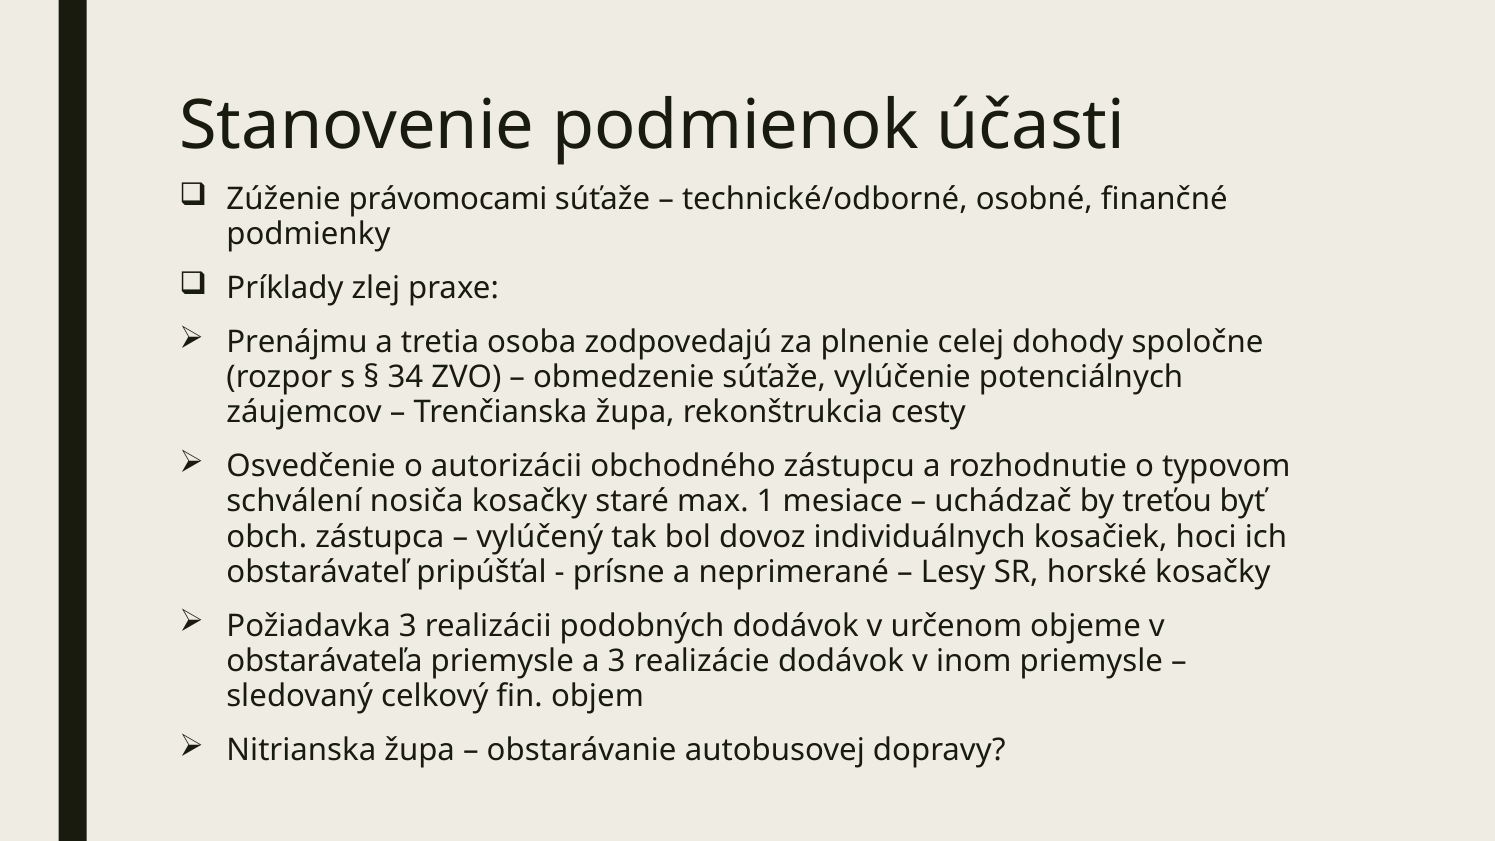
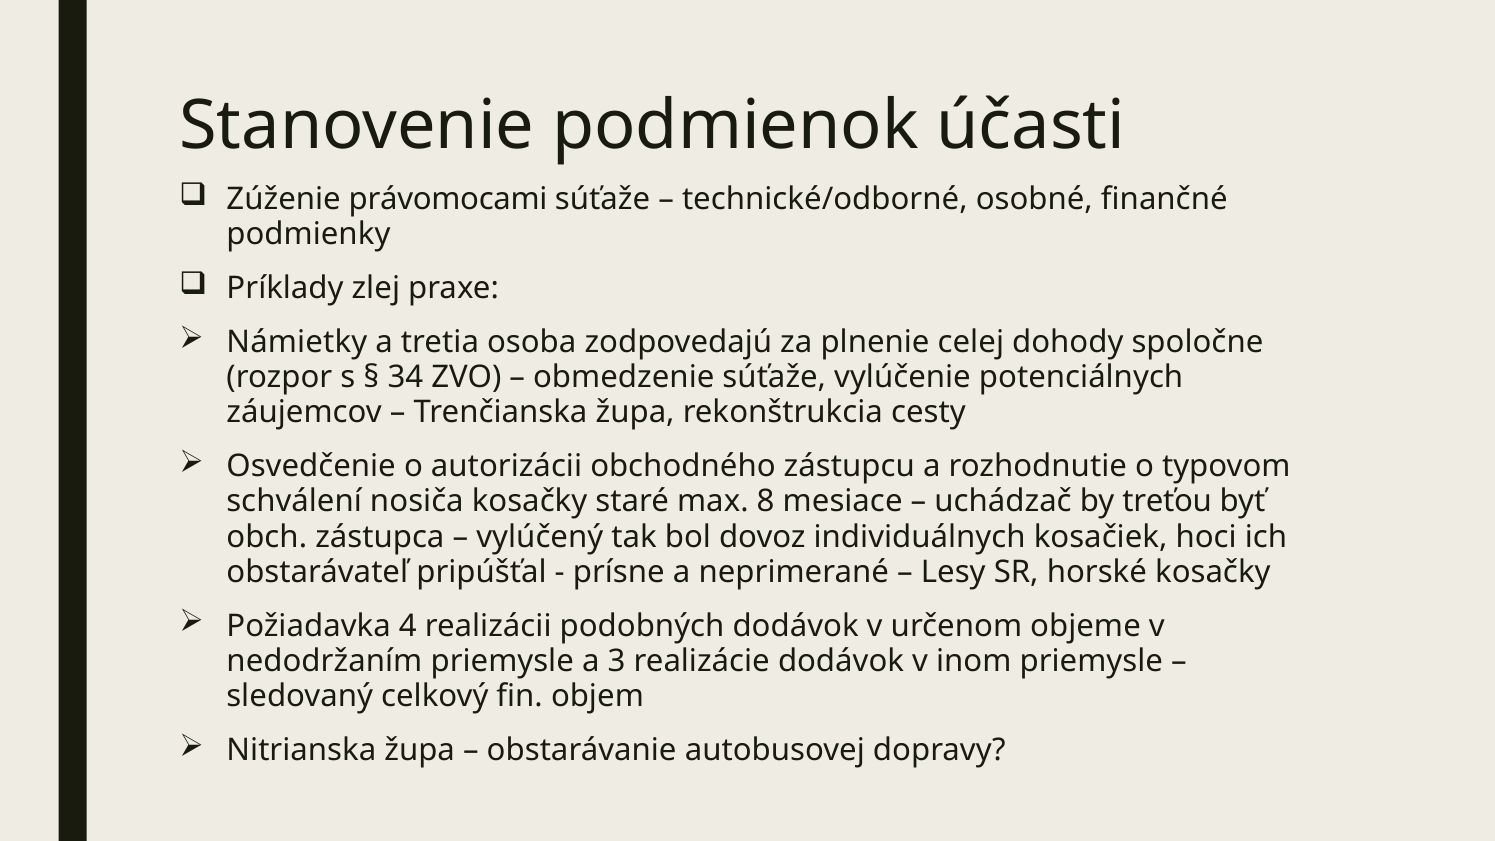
Prenájmu: Prenájmu -> Námietky (297, 342)
1: 1 -> 8 (766, 502)
Požiadavka 3: 3 -> 4 (408, 626)
obstarávateľa: obstarávateľa -> nedodržaním (324, 661)
